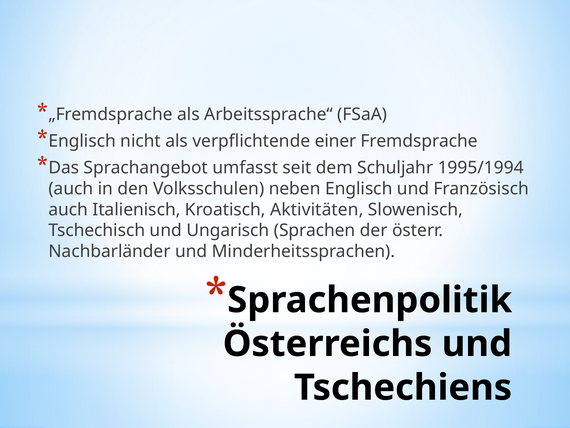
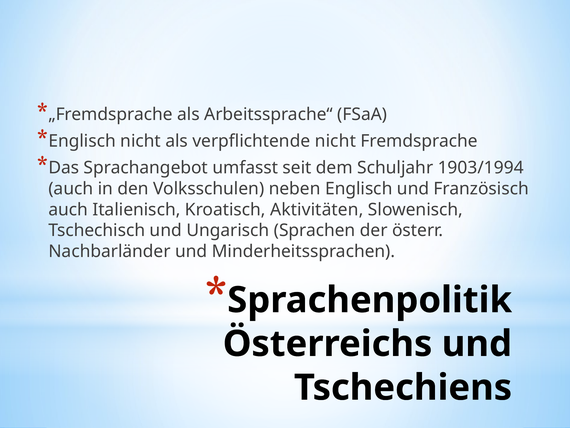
verpflichtende einer: einer -> nicht (335, 141)
1995/1994: 1995/1994 -> 1903/1994 (481, 168)
